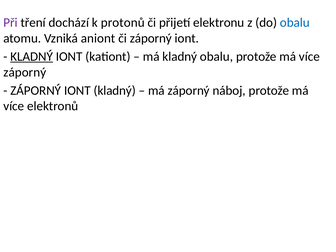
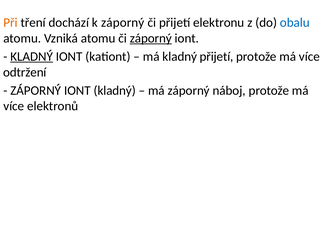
Při colour: purple -> orange (10, 23)
k protonů: protonů -> záporný (123, 23)
Vzniká aniont: aniont -> atomu (98, 38)
záporný underline: none -> present (151, 38)
kladný obalu: obalu -> přijetí (217, 57)
záporný: záporný -> odtržení (25, 72)
